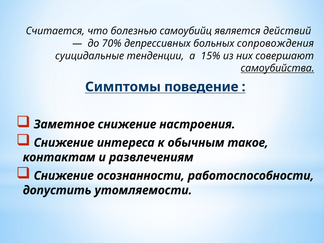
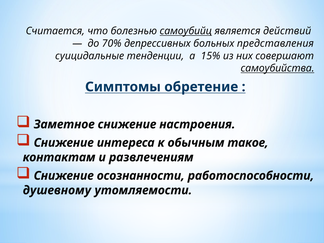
самоубийц underline: none -> present (186, 31)
сопровождения: сопровождения -> представления (275, 43)
поведение: поведение -> обретение (201, 87)
допустить: допустить -> душевному (57, 190)
